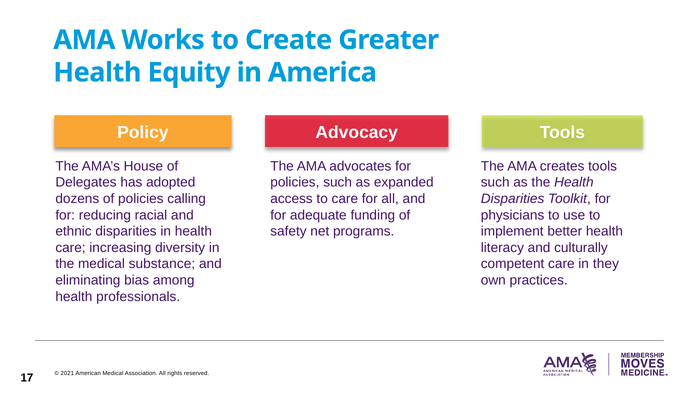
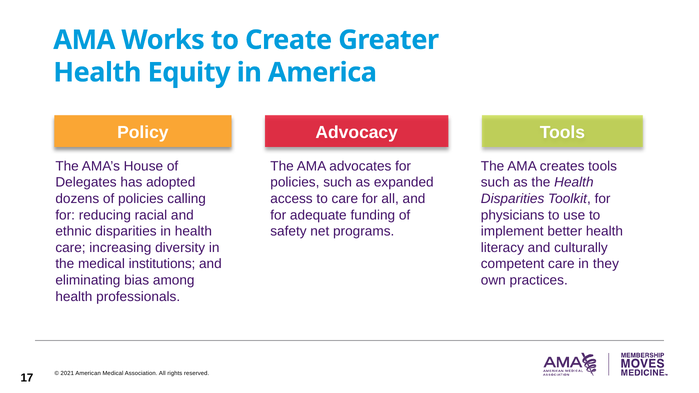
substance: substance -> institutions (162, 264)
